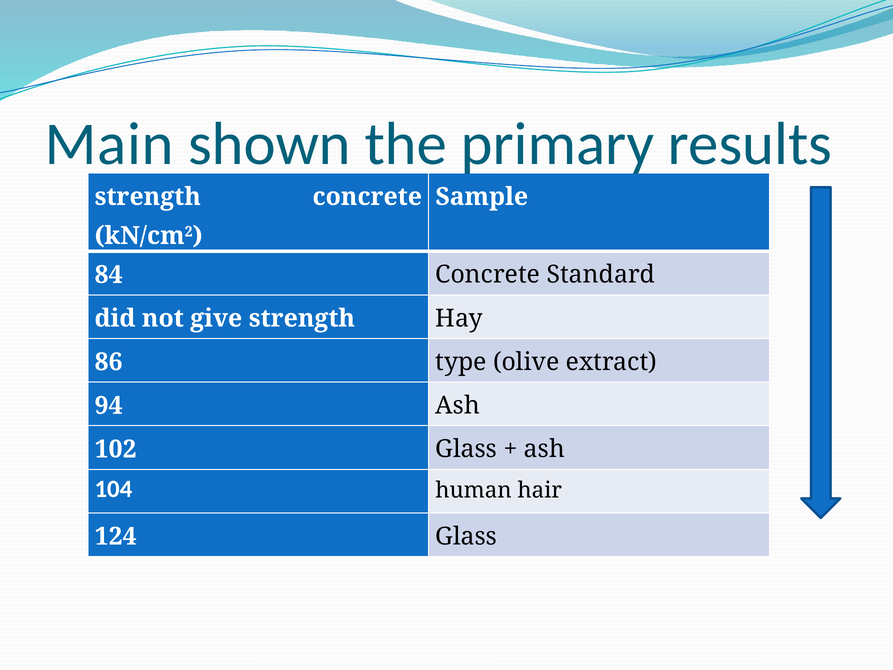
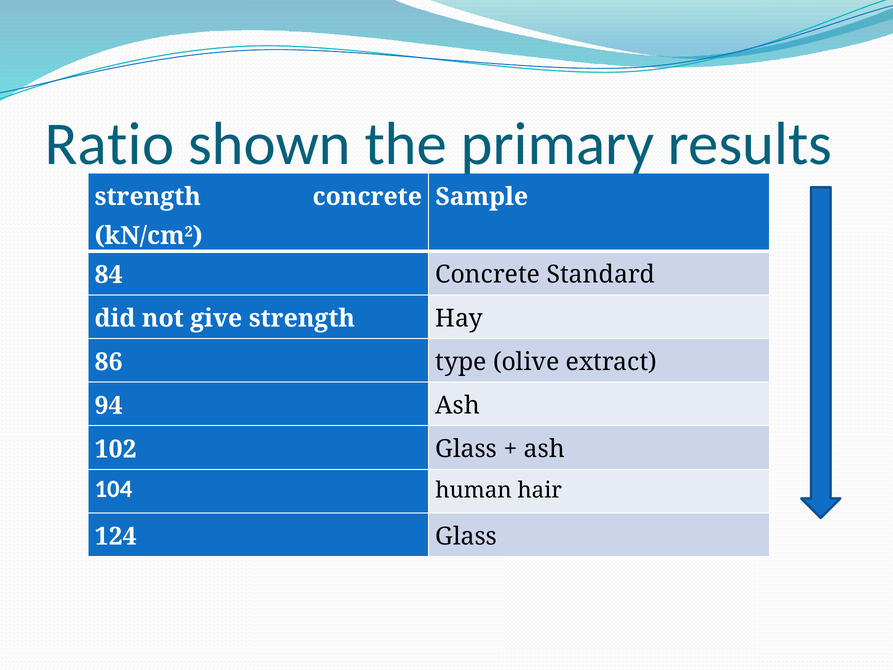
Main: Main -> Ratio (109, 144)
